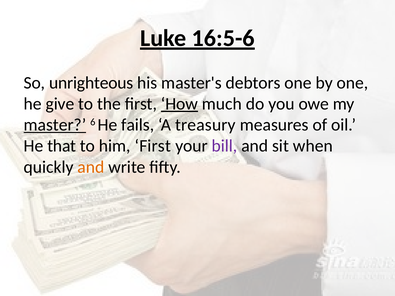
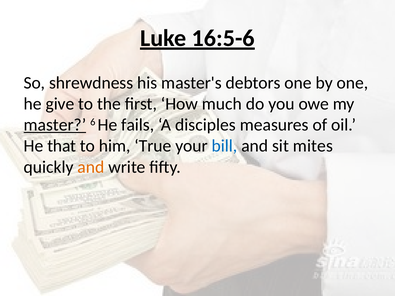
unrighteous: unrighteous -> shrewdness (91, 83)
How underline: present -> none (179, 104)
treasury: treasury -> disciples (205, 125)
him First: First -> True (153, 146)
bill colour: purple -> blue (224, 146)
when: when -> mites (313, 146)
